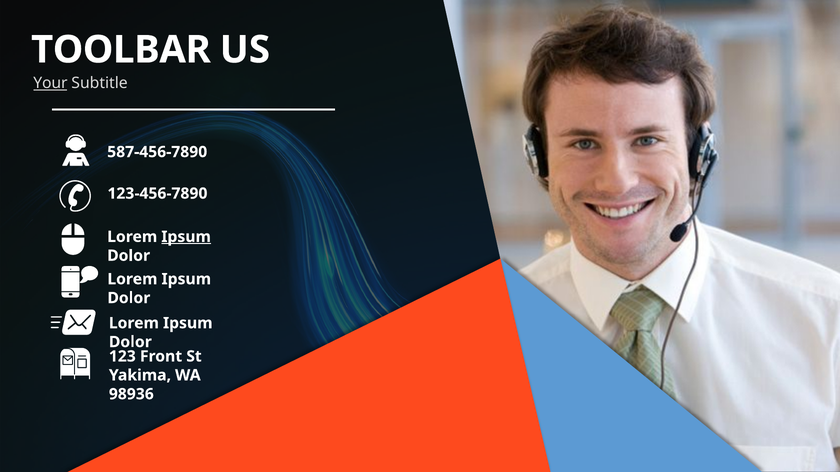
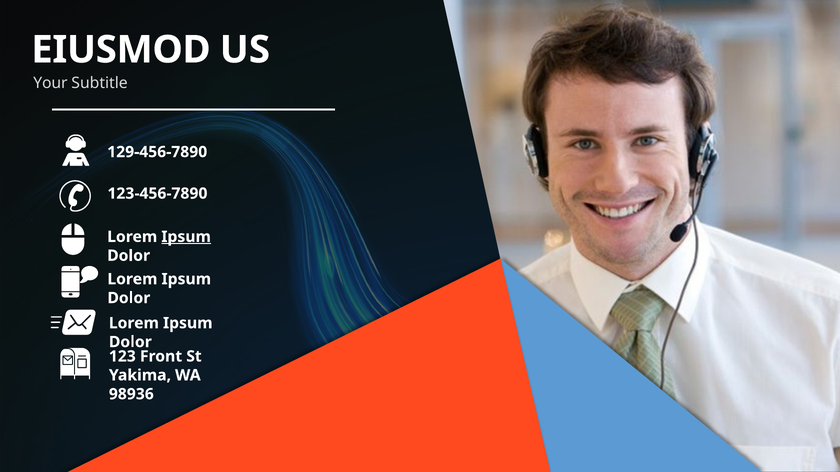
TOOLBAR: TOOLBAR -> EIUSMOD (121, 50)
Your underline: present -> none (50, 83)
587-456-7890: 587-456-7890 -> 129-456-7890 (157, 152)
